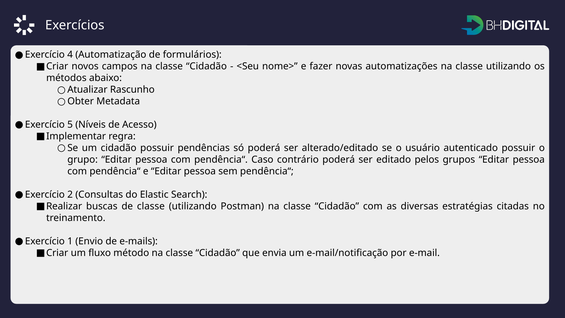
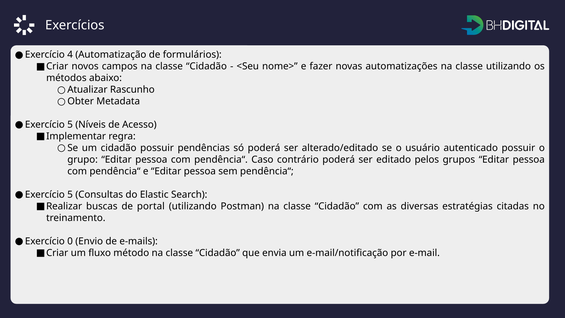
2: 2 -> 5 (70, 194)
de classe: classe -> portal (151, 206)
1: 1 -> 0 (70, 241)
